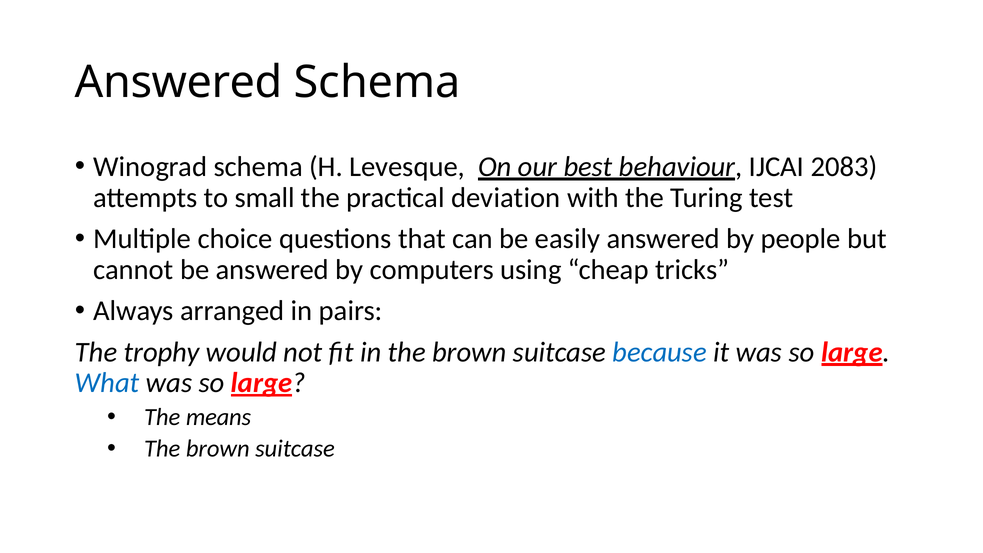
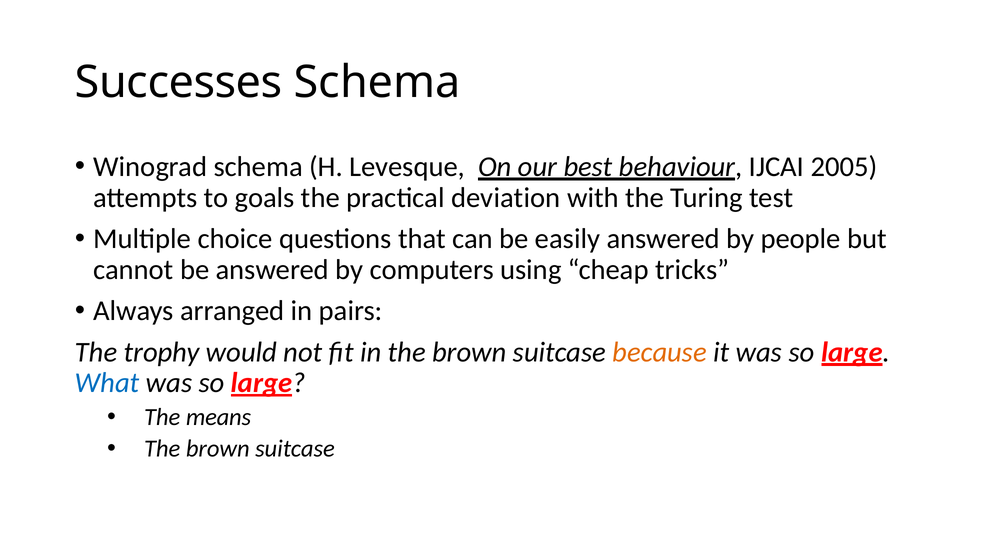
Answered: Answered -> Successes (179, 83)
2083: 2083 -> 2005 (844, 167)
small: small -> goals (265, 198)
because colour: blue -> orange (660, 352)
